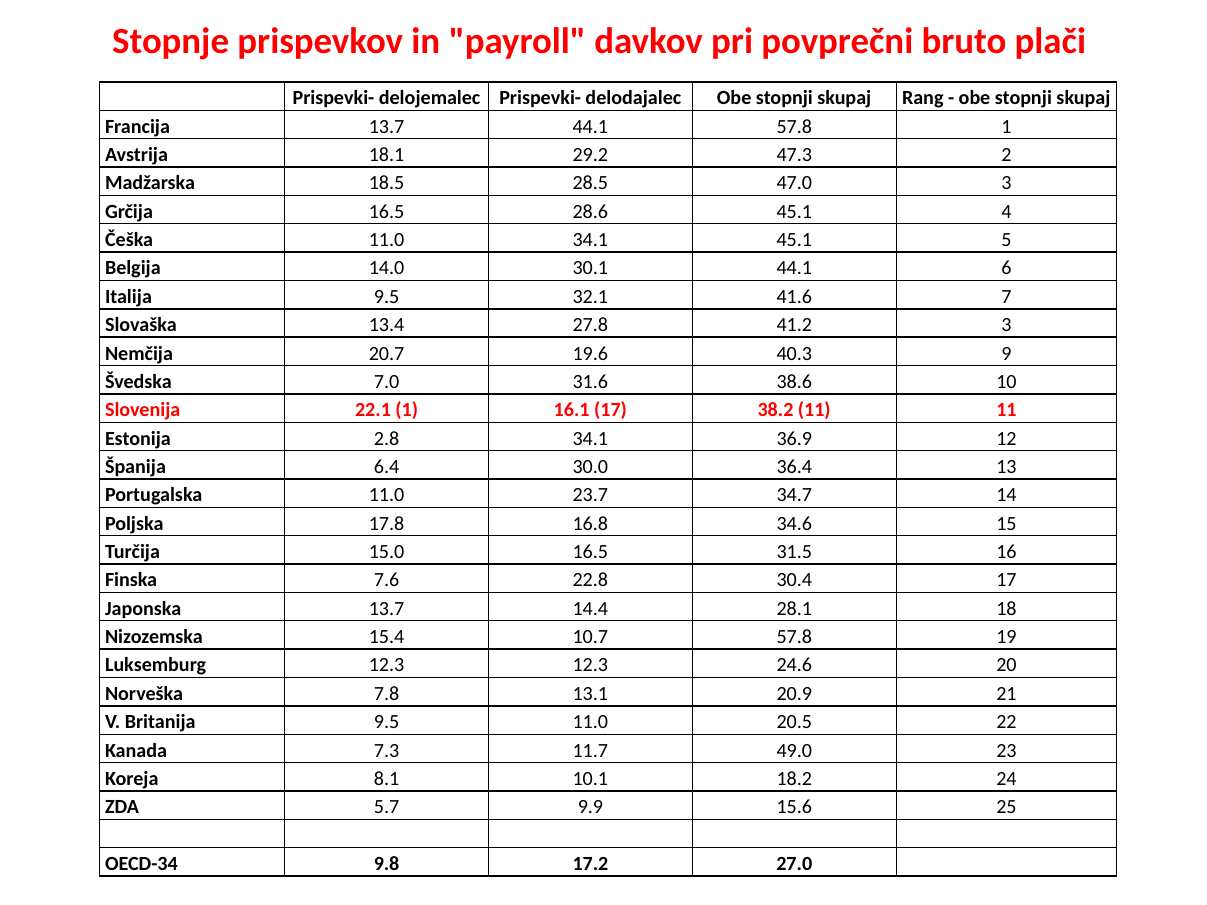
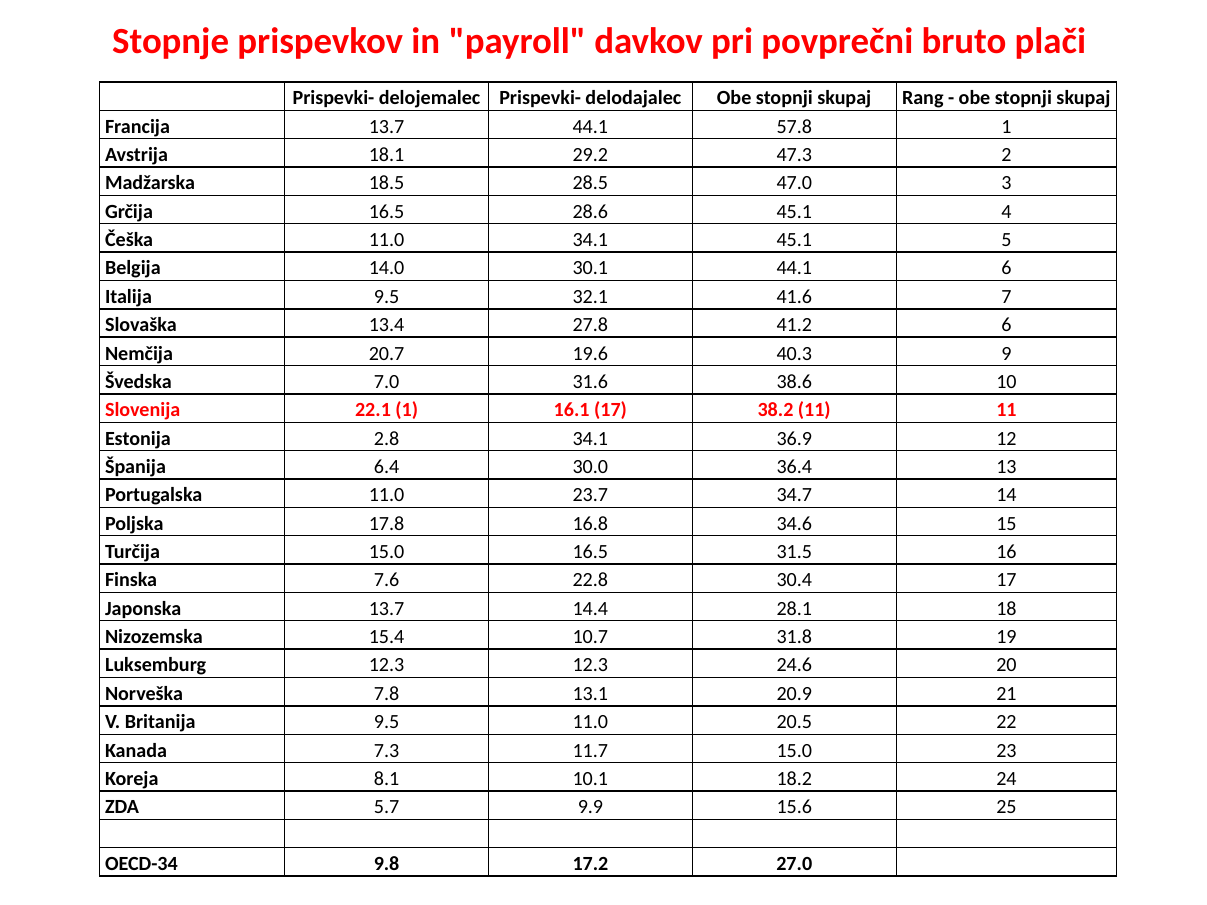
41.2 3: 3 -> 6 (1007, 325)
10.7 57.8: 57.8 -> 31.8 (794, 637)
11.7 49.0: 49.0 -> 15.0 (794, 751)
